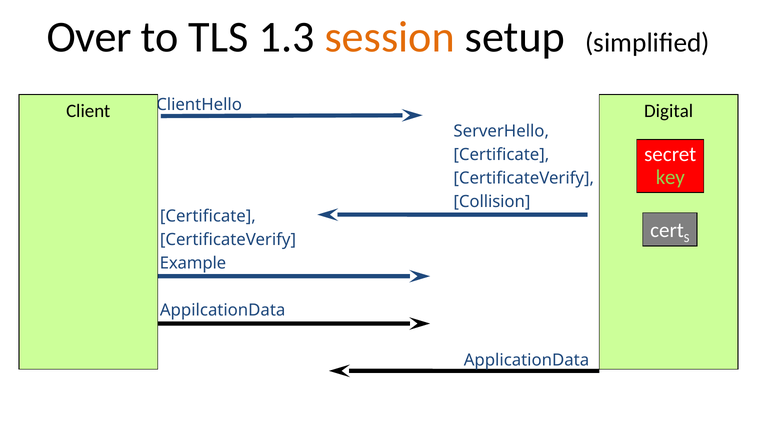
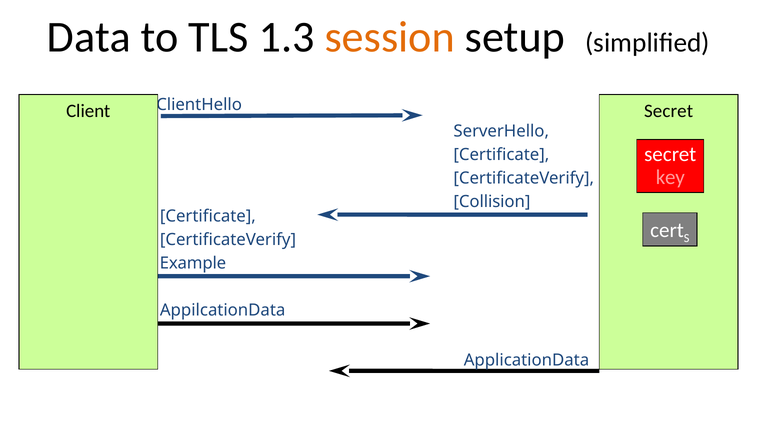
Over: Over -> Data (89, 37)
Client Digital: Digital -> Secret (669, 111)
key colour: light green -> pink (670, 177)
